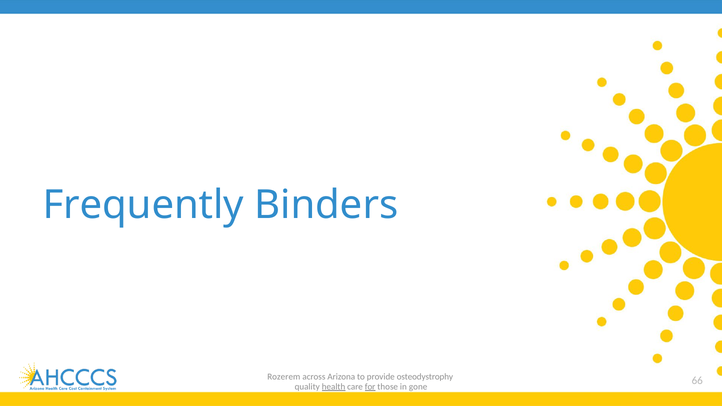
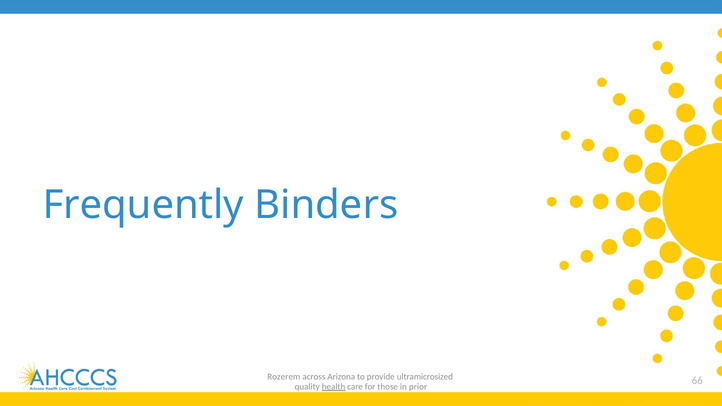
osteodystrophy: osteodystrophy -> ultramicrosized (425, 377)
for underline: present -> none (370, 387)
gone: gone -> prior (418, 387)
